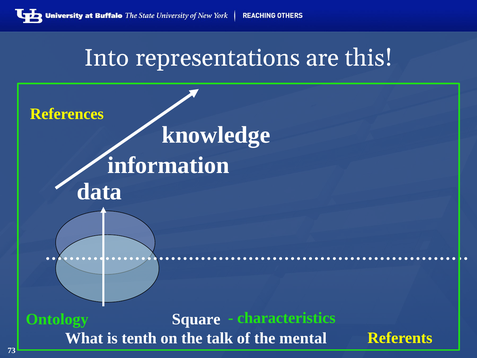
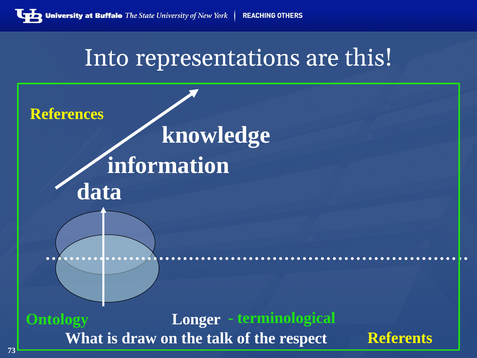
Square: Square -> Longer (196, 319)
characteristics: characteristics -> terminological (286, 318)
tenth: tenth -> draw (139, 338)
mental: mental -> respect (303, 338)
